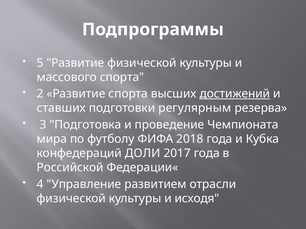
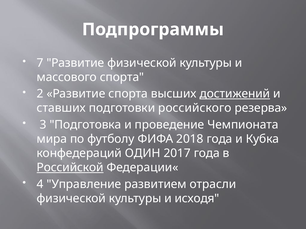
5: 5 -> 7 (40, 63)
регулярным: регулярным -> российского (195, 108)
ДОЛИ: ДОЛИ -> ОДИН (143, 154)
Российской underline: none -> present (70, 168)
